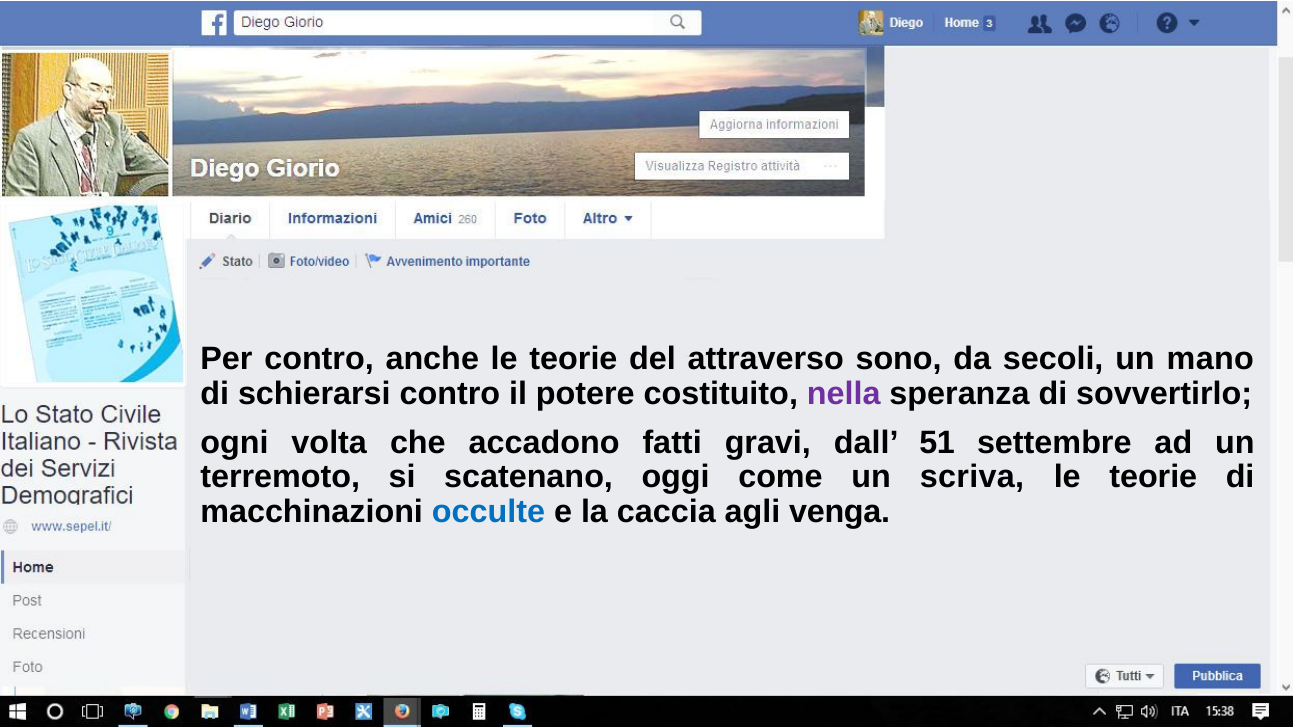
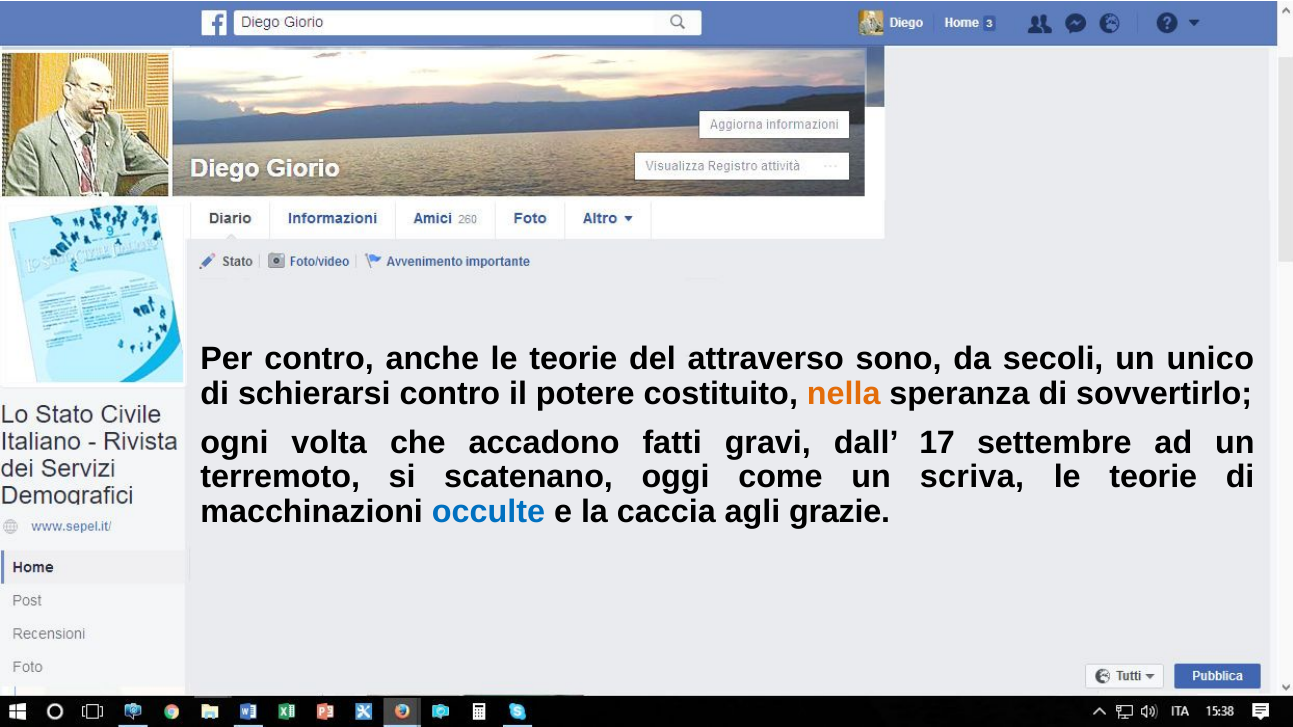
mano: mano -> unico (1210, 359)
nella colour: purple -> orange (844, 394)
51: 51 -> 17 (937, 443)
venga: venga -> grazie (840, 512)
